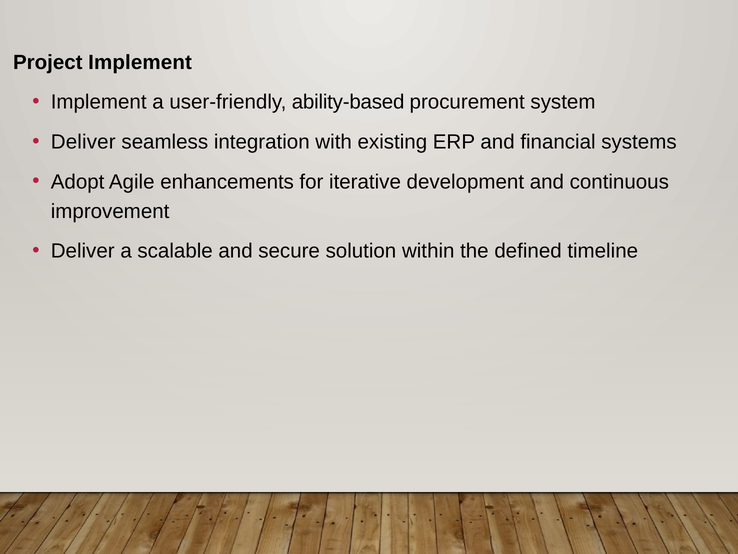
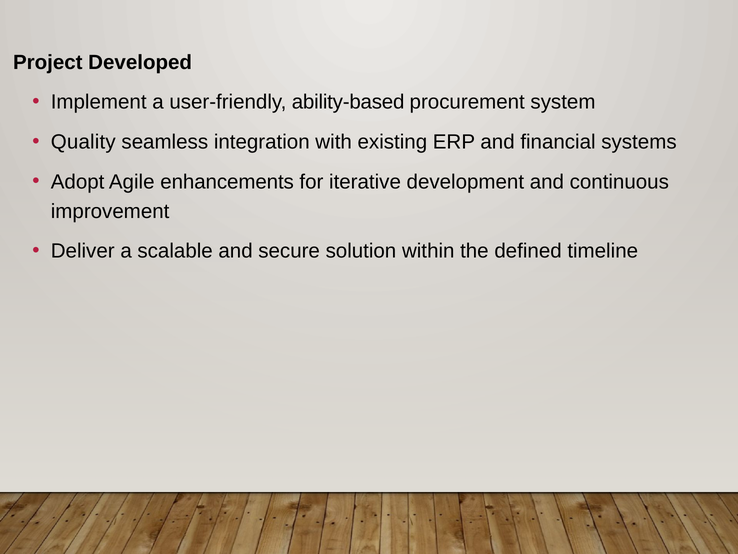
Project Implement: Implement -> Developed (140, 62)
Deliver: Deliver -> Quality (83, 142)
